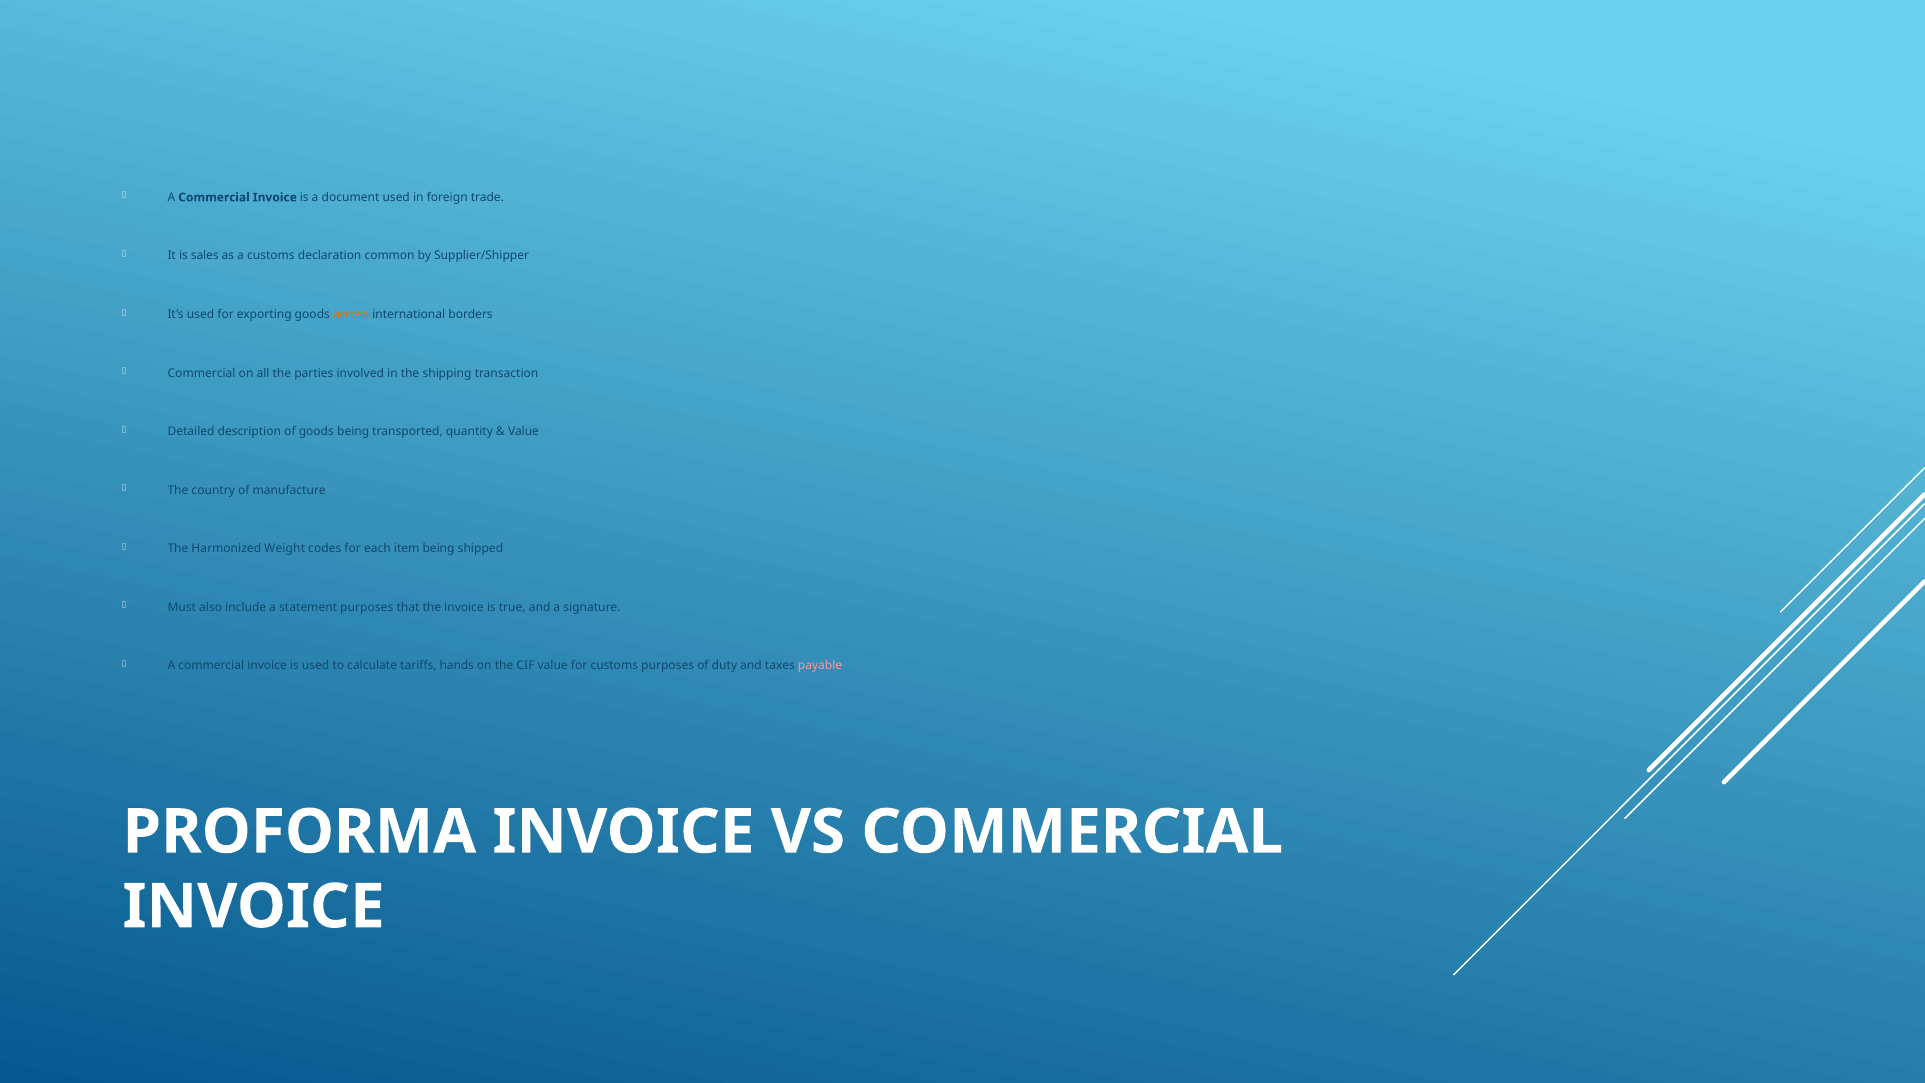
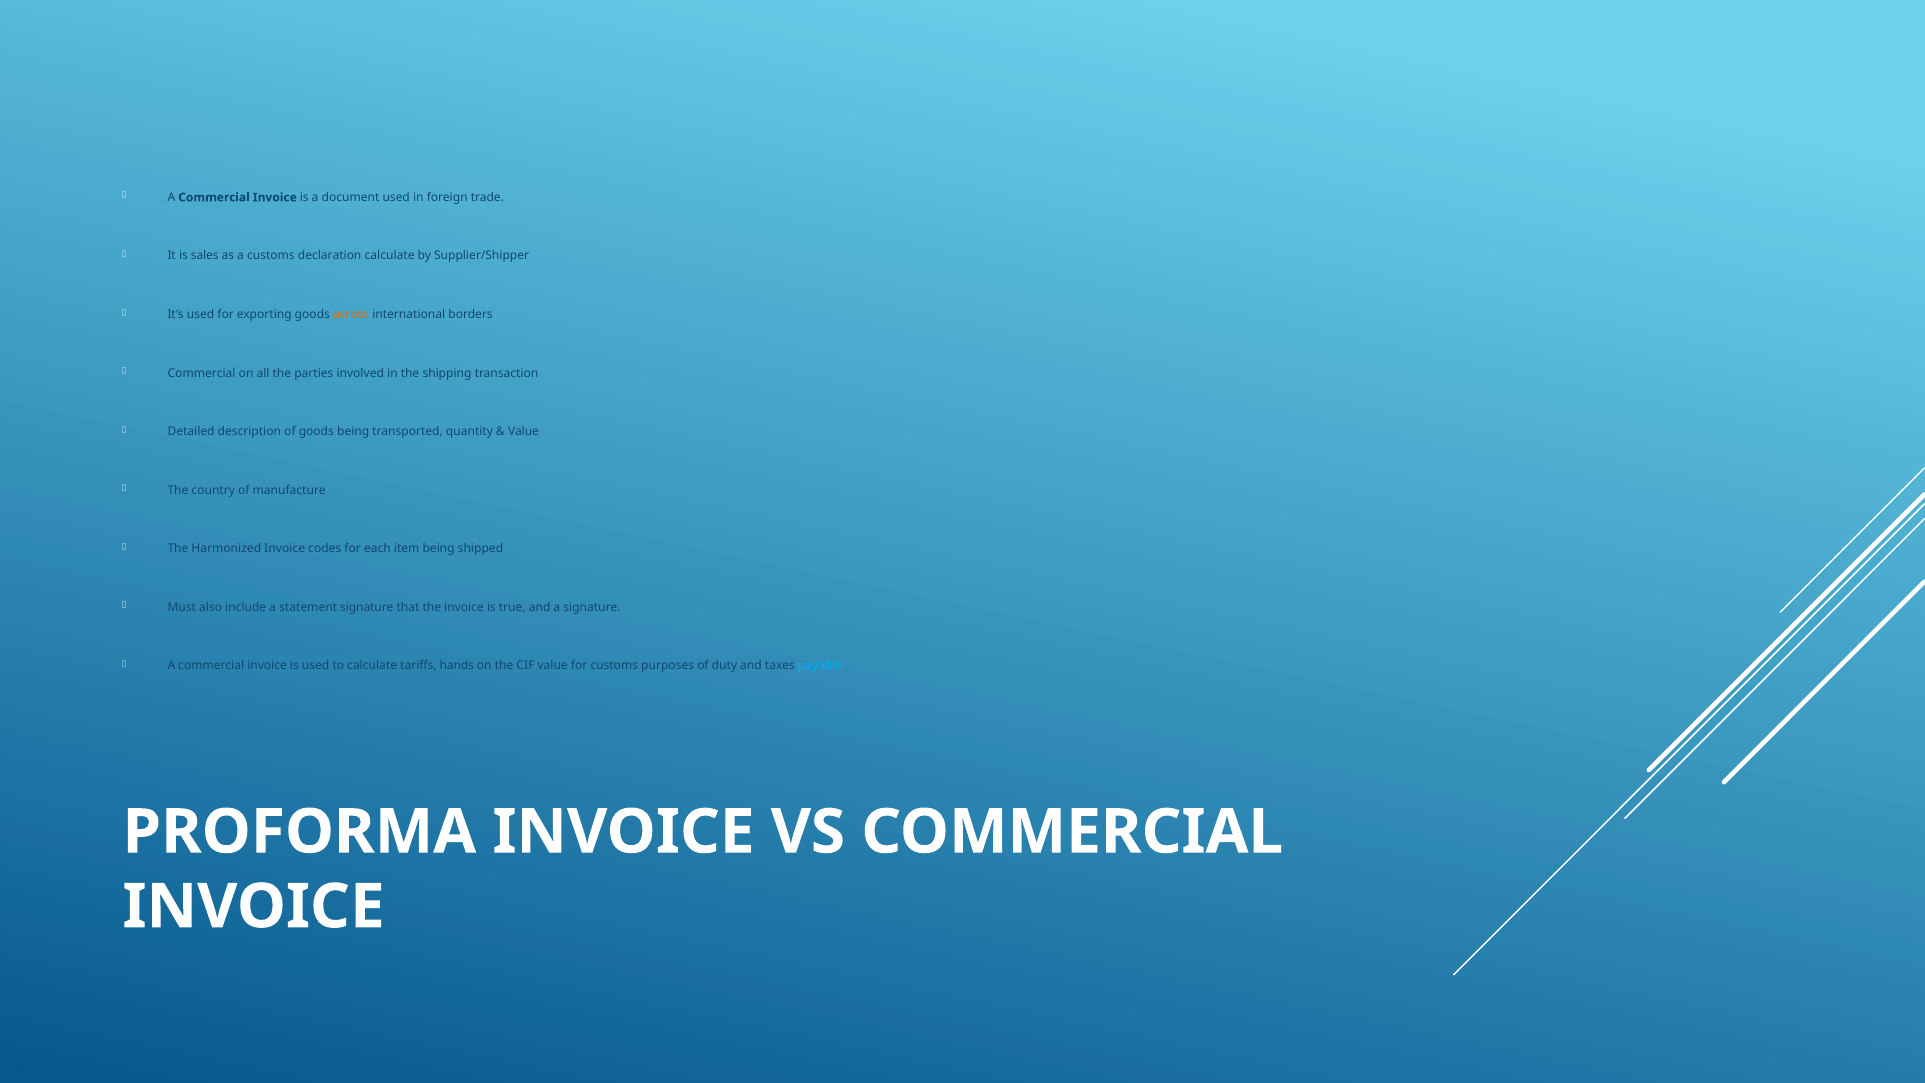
declaration common: common -> calculate (390, 256)
Harmonized Weight: Weight -> Invoice (285, 549)
statement purposes: purposes -> signature (367, 607)
payable colour: pink -> light blue (820, 666)
